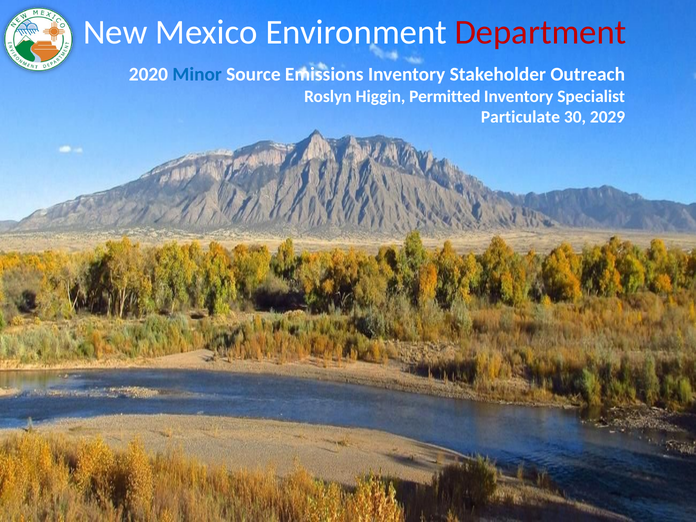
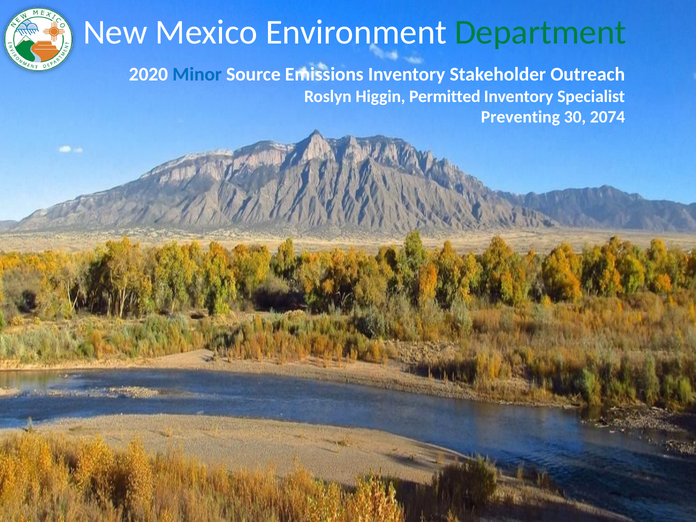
Department colour: red -> green (541, 32)
Particulate: Particulate -> Preventing (520, 117)
2029: 2029 -> 2074 (608, 117)
